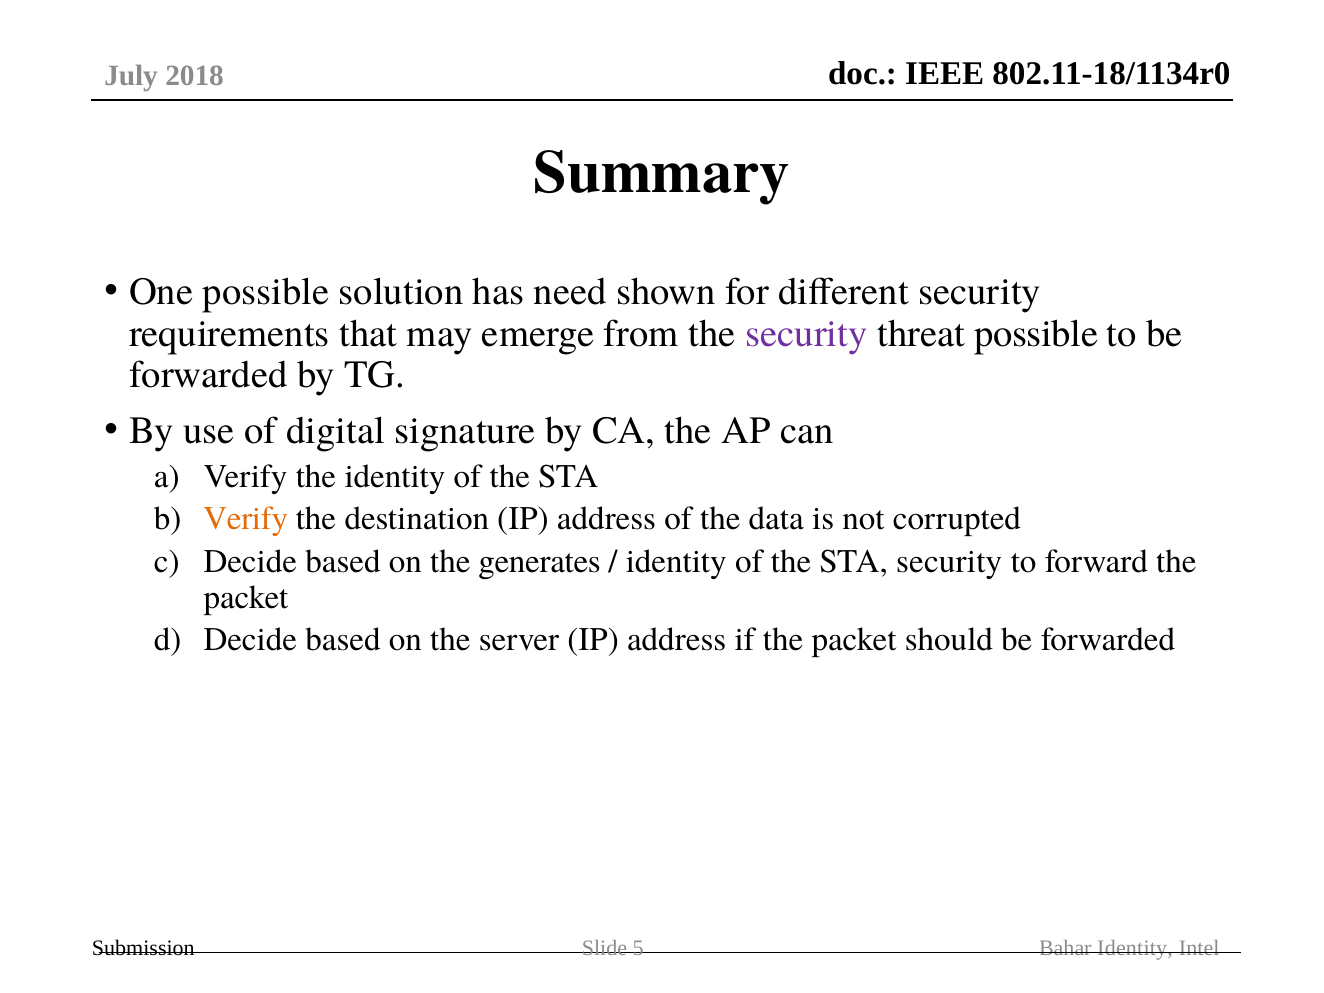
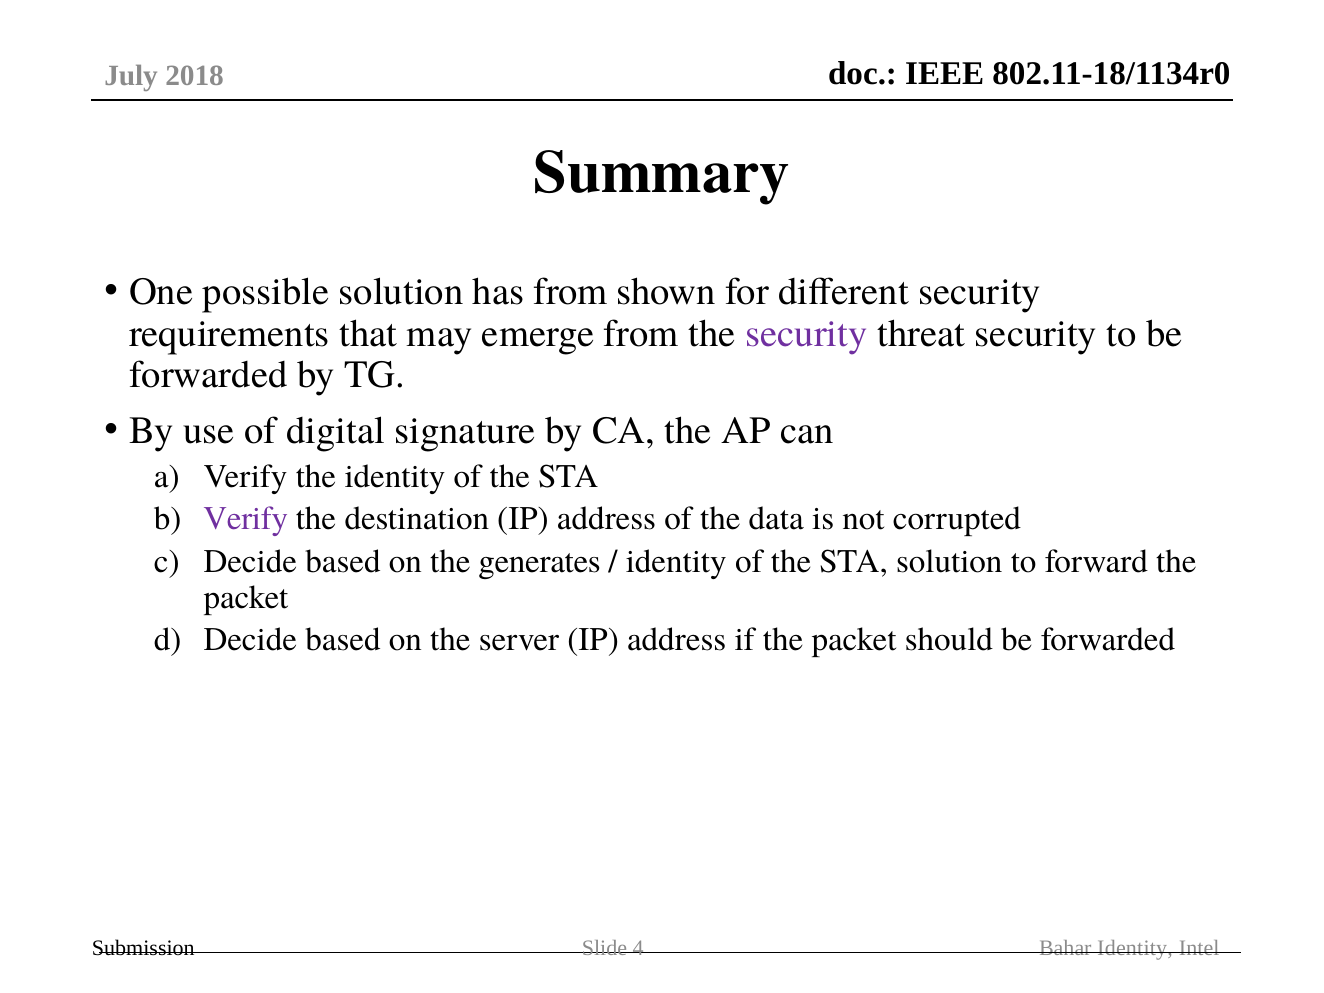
has need: need -> from (571, 292)
threat possible: possible -> security (1036, 333)
Verify colour: orange -> purple (246, 519)
STA security: security -> solution (949, 561)
5: 5 -> 4 (638, 948)
